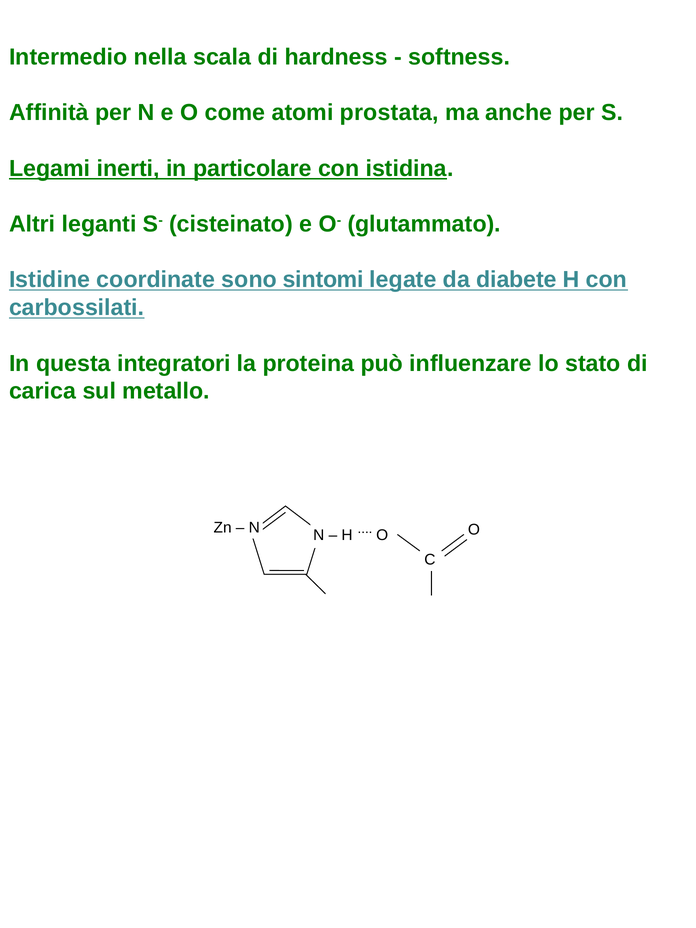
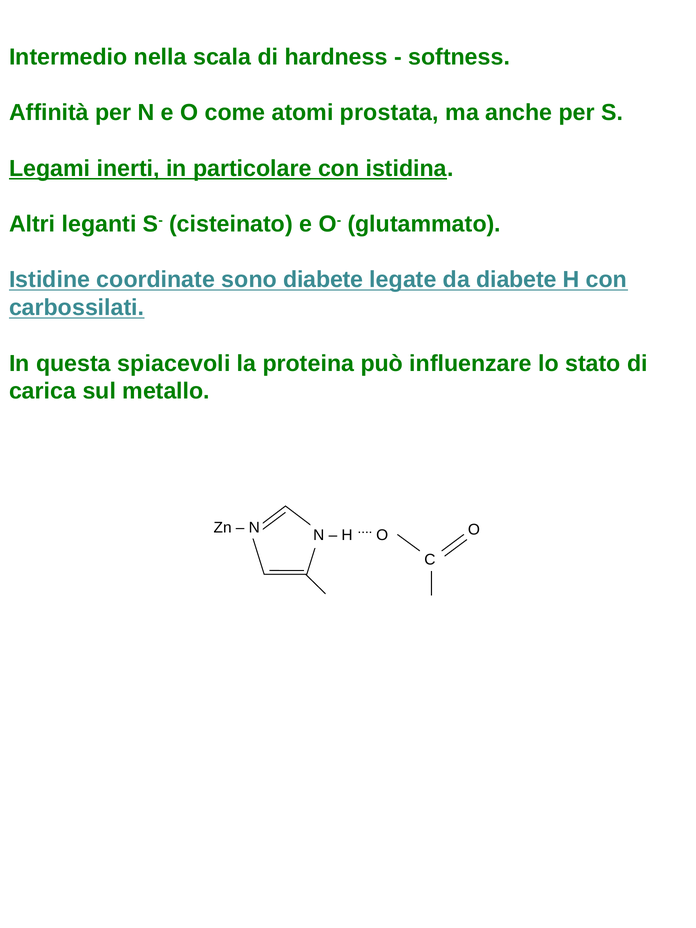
sono sintomi: sintomi -> diabete (323, 280)
integratori: integratori -> spiacevoli (174, 363)
